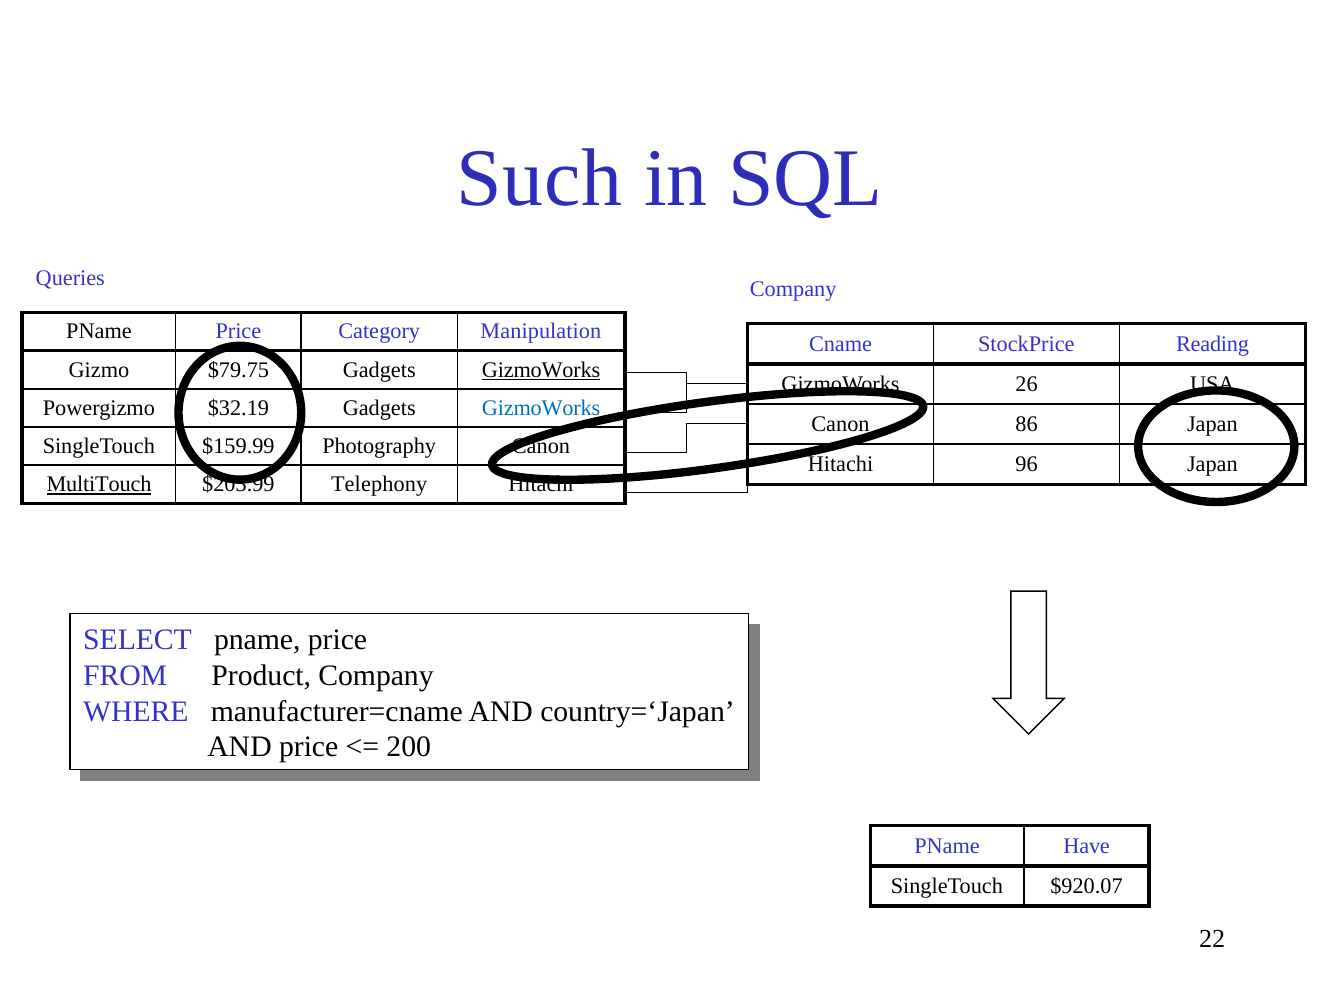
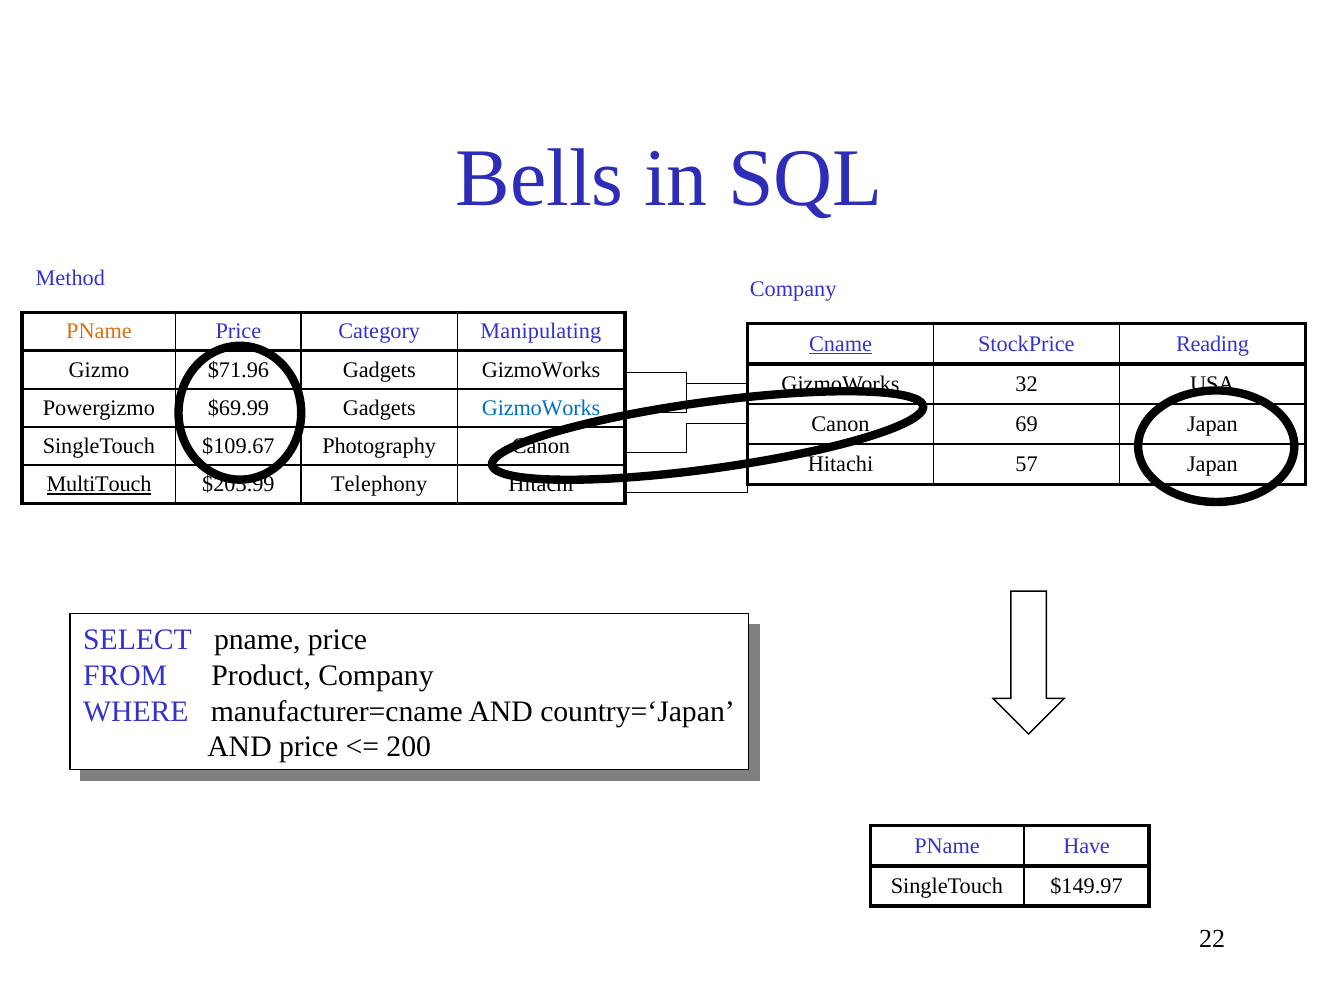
Such: Such -> Bells (540, 179)
Queries: Queries -> Method (70, 278)
PName colour: black -> orange (99, 332)
Manipulation: Manipulation -> Manipulating (541, 332)
Cname underline: none -> present (841, 344)
$79.75: $79.75 -> $71.96 (238, 370)
GizmoWorks underline: present -> none (541, 370)
26: 26 -> 32 (1027, 384)
$32.19: $32.19 -> $69.99 (238, 408)
86: 86 -> 69 (1027, 424)
$159.99: $159.99 -> $109.67 (238, 446)
96: 96 -> 57 (1027, 464)
$920.07: $920.07 -> $149.97 (1086, 886)
